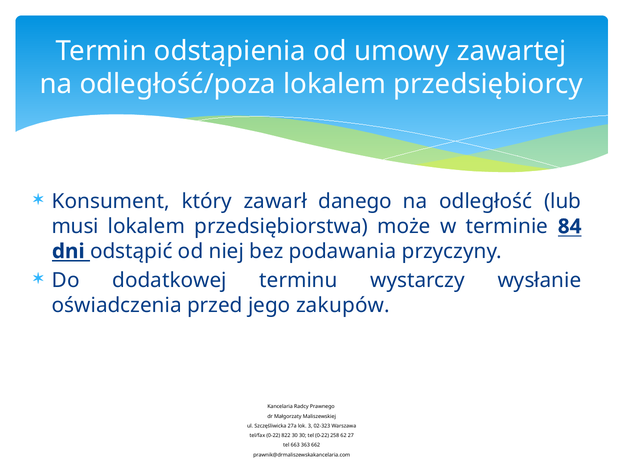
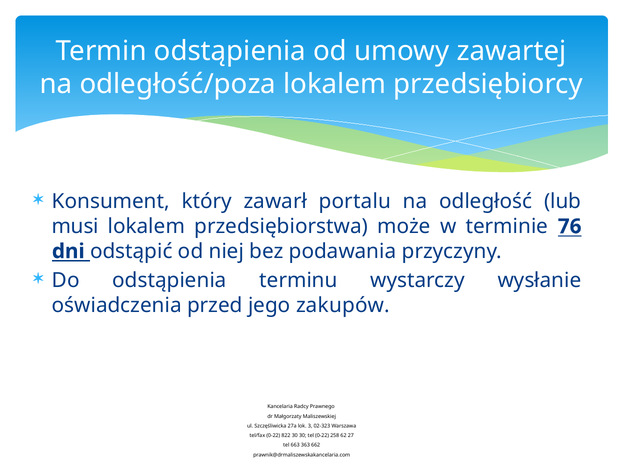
danego: danego -> portalu (355, 202)
84: 84 -> 76 (570, 227)
Do dodatkowej: dodatkowej -> odstąpienia (169, 281)
